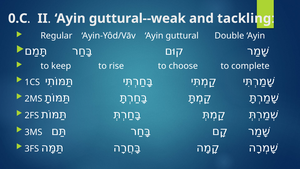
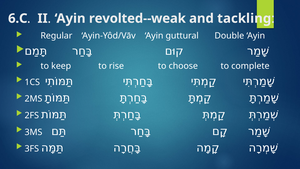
0.C: 0.C -> 6.C (18, 18)
guttural--weak: guttural--weak -> revolted--weak (137, 18)
